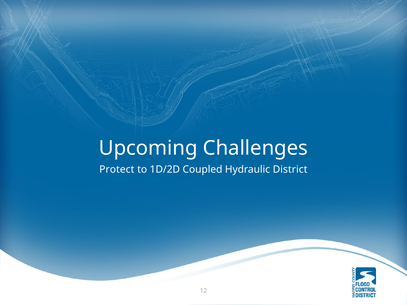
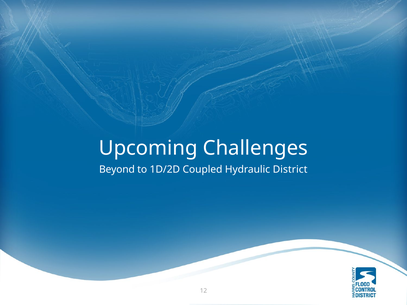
Protect: Protect -> Beyond (117, 170)
